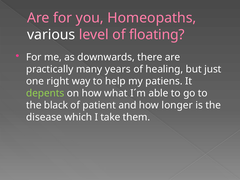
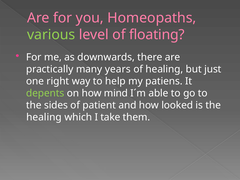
various colour: white -> light green (51, 35)
what: what -> mind (116, 93)
black: black -> sides (56, 105)
longer: longer -> looked (177, 105)
disease: disease -> healing (44, 117)
